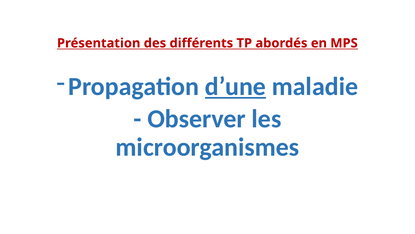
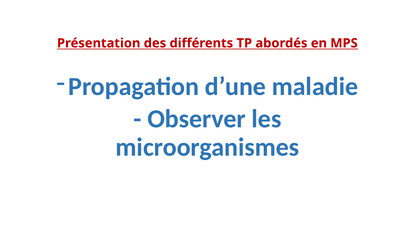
d’une underline: present -> none (235, 86)
